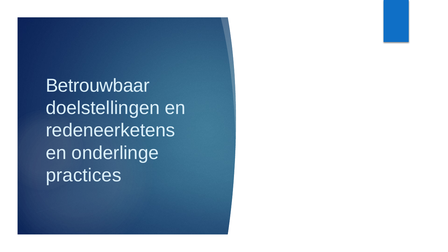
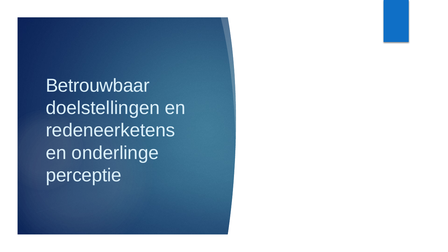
practices: practices -> perceptie (84, 175)
